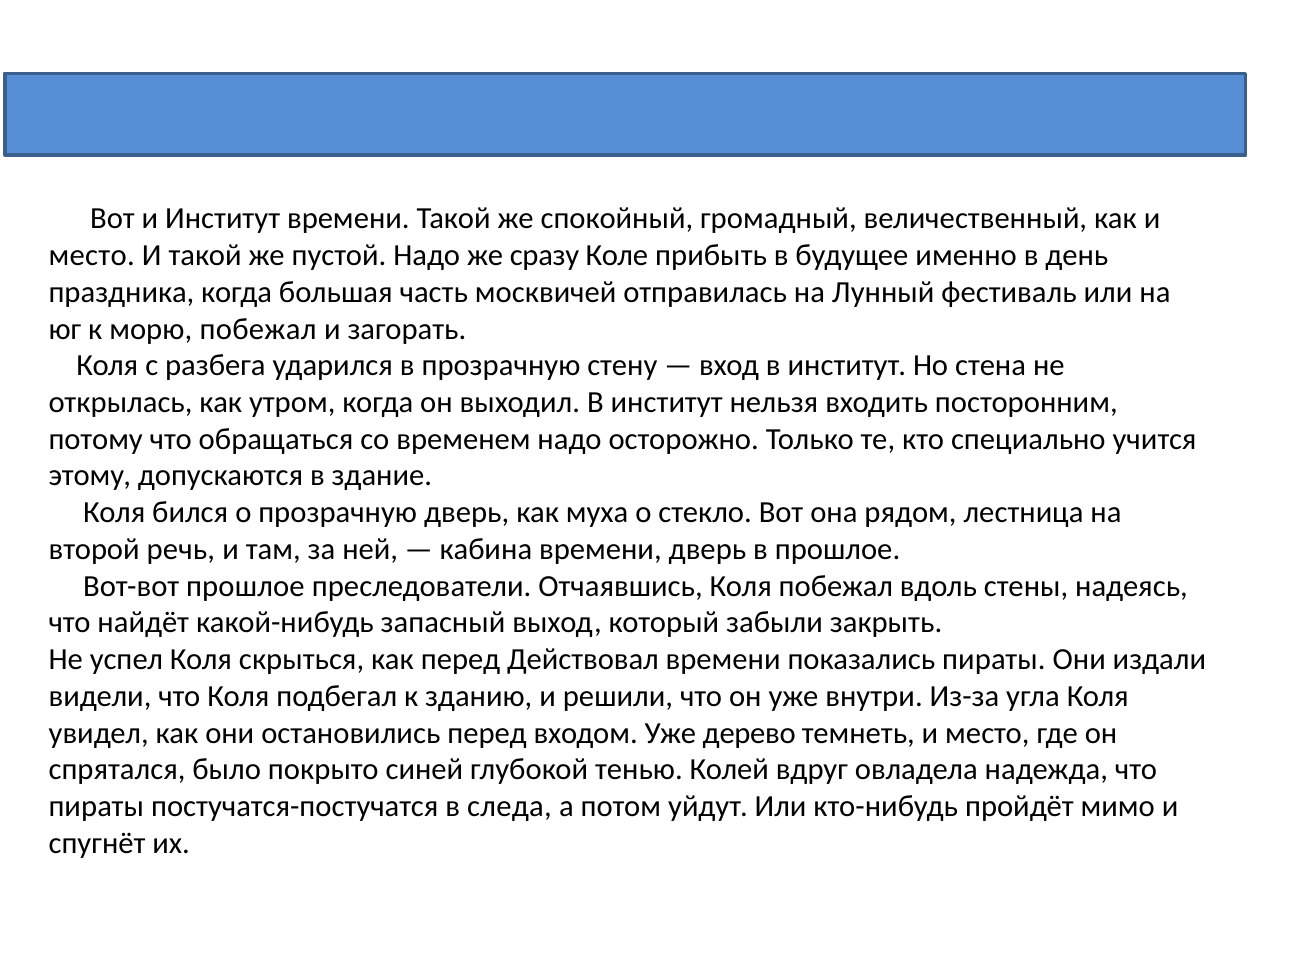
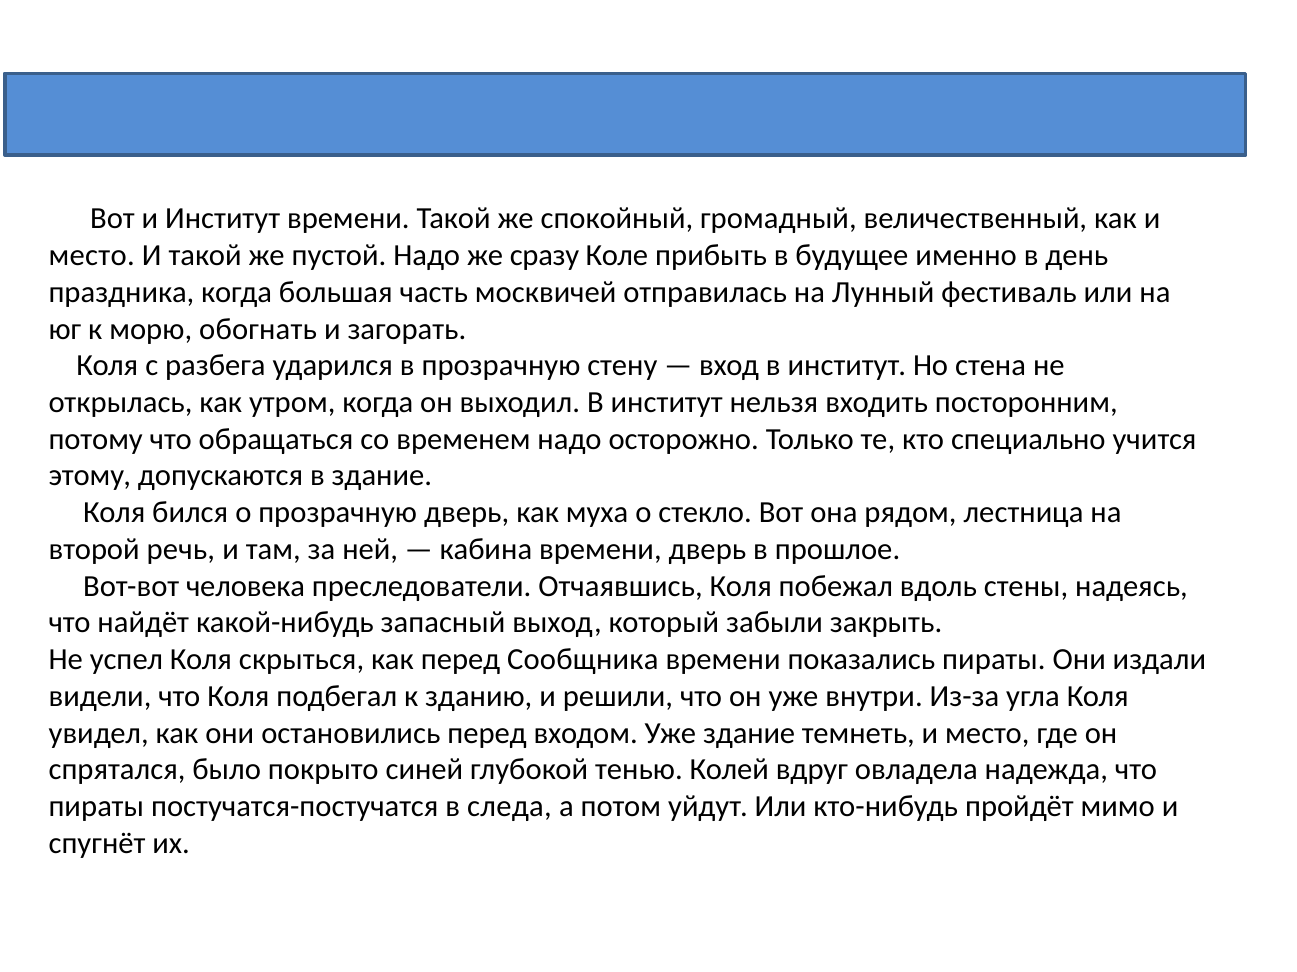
морю побежал: побежал -> обогнать (258, 329)
Вот-вот прошлое: прошлое -> человека (246, 587)
Действовал: Действовал -> Сообщника (583, 660)
Уже дерево: дерево -> здание (749, 734)
